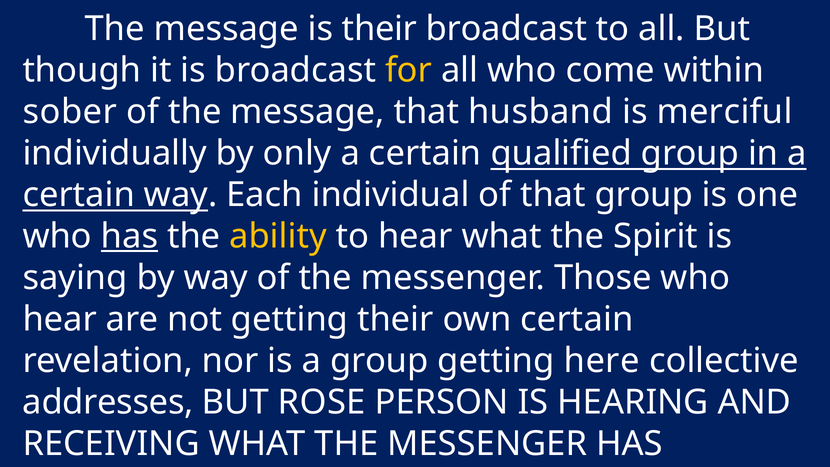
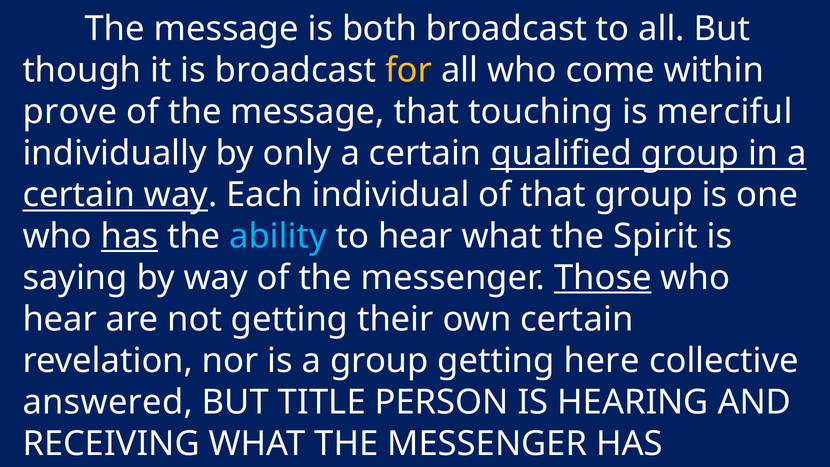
is their: their -> both (380, 29)
sober: sober -> prove (70, 112)
husband: husband -> touching (541, 112)
ability colour: yellow -> light blue (278, 236)
Those underline: none -> present (603, 278)
addresses: addresses -> answered (108, 402)
ROSE: ROSE -> TITLE (322, 402)
